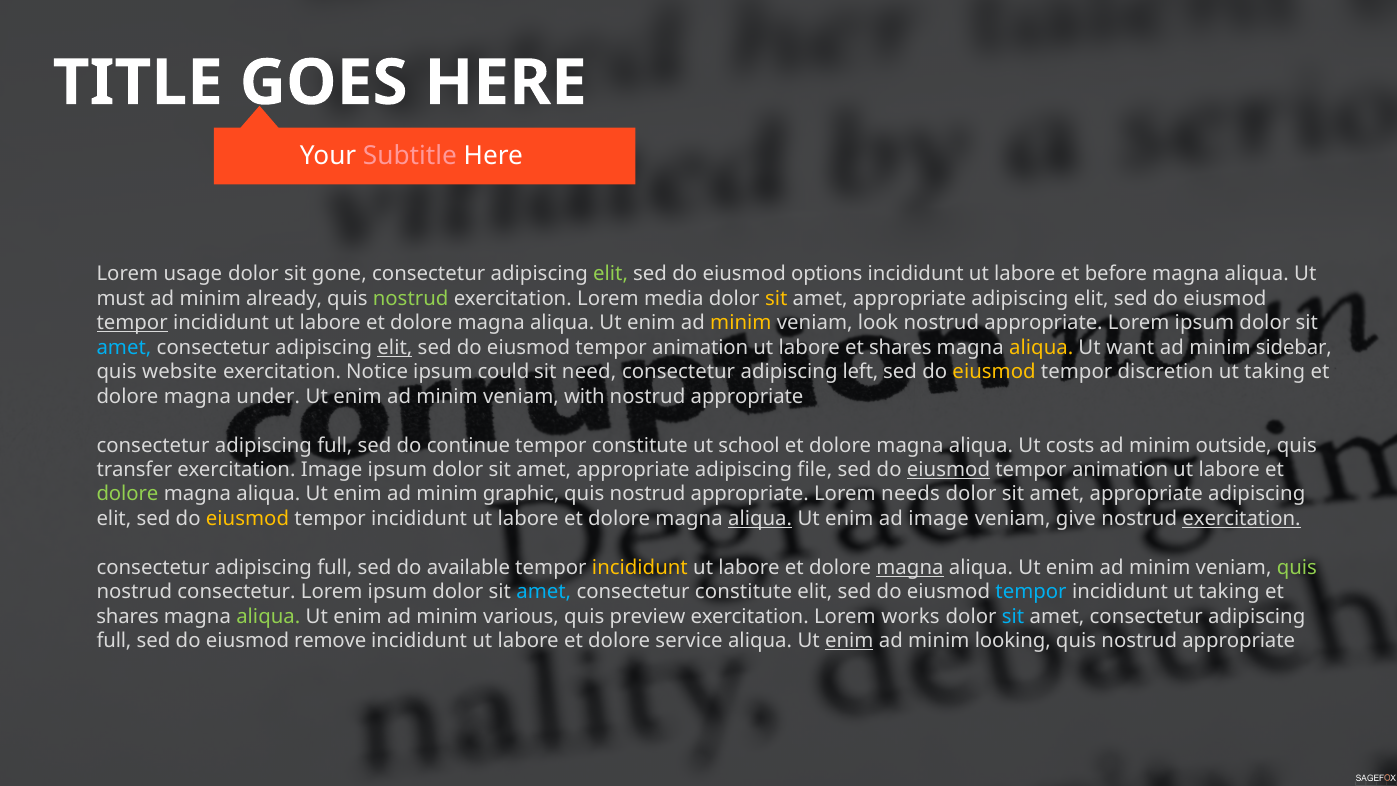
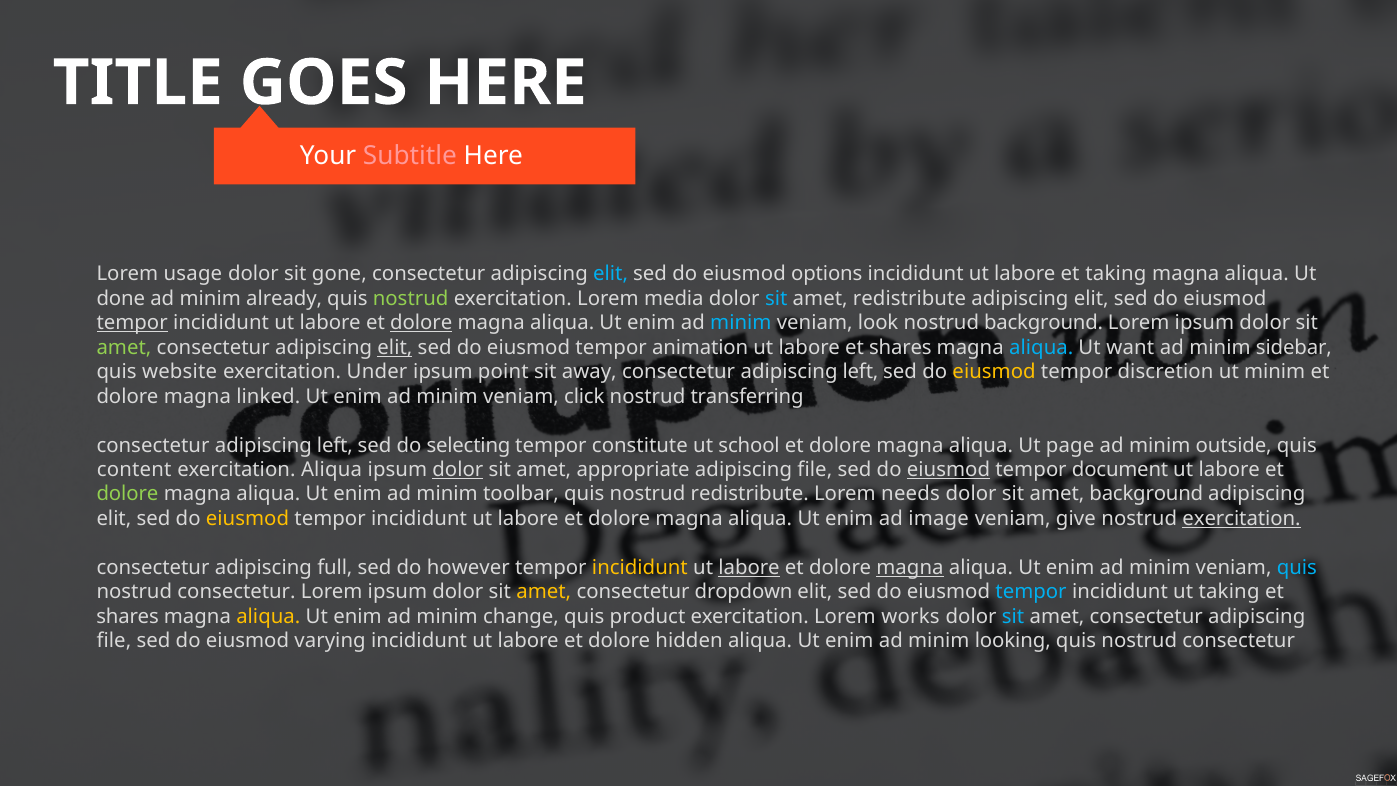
elit colour: light green -> light blue (611, 274)
et before: before -> taking (1116, 274)
must: must -> done (121, 298)
sit colour: yellow -> light blue (776, 298)
appropriate: appropriate -> redistribute (909, 298)
dolore underline: none -> present (421, 323)
minim colour: yellow -> light blue (741, 323)
appropriate: appropriate -> background (1044, 323)
amet colour: light blue -> light green (124, 347)
aliqua colour: yellow -> light blue (1041, 347)
Notice: Notice -> Under (377, 372)
could: could -> point (503, 372)
need: need -> away (589, 372)
taking: taking -> minim (1275, 372)
under: under -> linked (268, 396)
with: with -> click (584, 396)
appropriate: appropriate -> transferring (747, 396)
full: full -> left (335, 445)
continue: continue -> selecting (468, 445)
costs: costs -> page (1070, 445)
transfer: transfer -> content (134, 470)
exercitation Image: Image -> Aliqua (332, 470)
dolor underline: none -> present (458, 470)
animation: animation -> document (1120, 470)
graphic: graphic -> toolbar (521, 494)
appropriate: appropriate -> redistribute (750, 494)
appropriate: appropriate -> background (1146, 494)
aliqua underline: present -> none (760, 519)
available: available -> however (468, 568)
labore underline: none -> present (749, 568)
quis colour: light green -> light blue (1297, 568)
amet colour: light blue -> yellow (544, 592)
consectetur constitute: constitute -> dropdown (744, 592)
aliqua colour: light green -> yellow (268, 616)
various: various -> change (521, 616)
preview: preview -> product (648, 616)
full: full -> file (114, 641)
remove: remove -> varying (330, 641)
service: service -> hidden (689, 641)
enim underline: present -> none (849, 641)
appropriate: appropriate -> consectetur (1239, 641)
